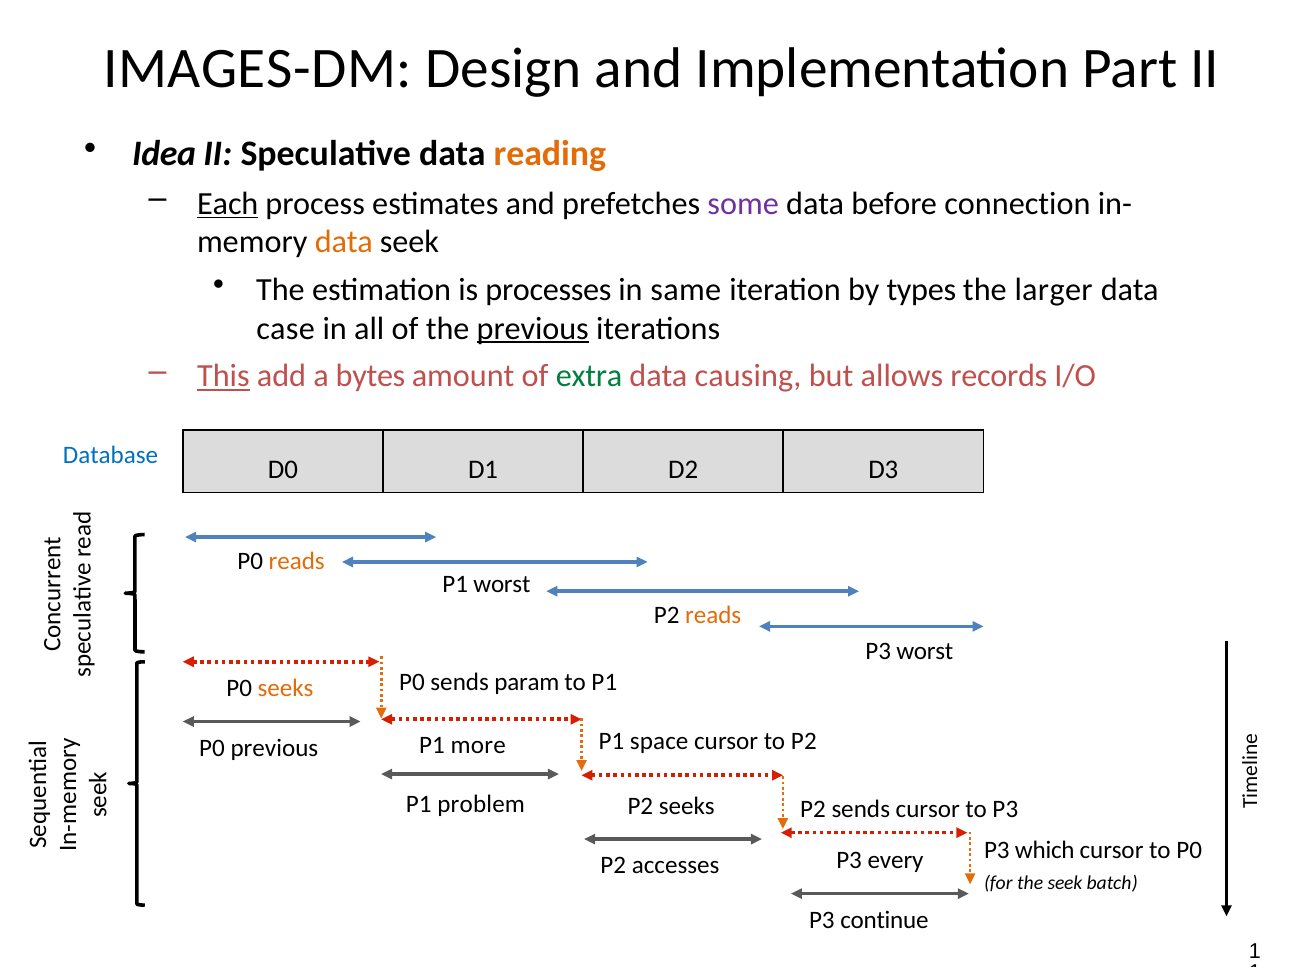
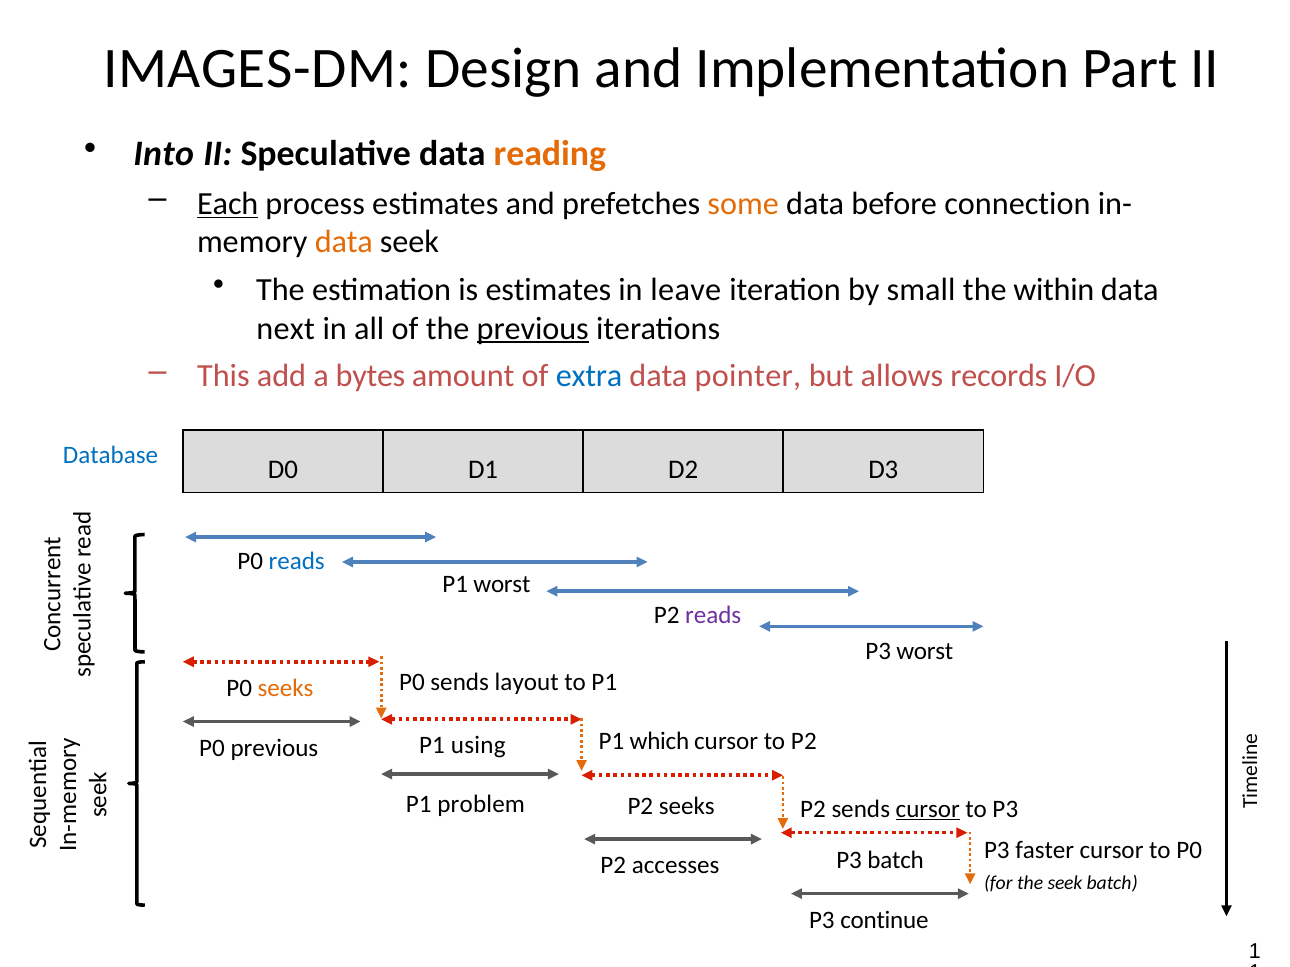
Idea: Idea -> Into (164, 154)
some colour: purple -> orange (743, 204)
is processes: processes -> estimates (548, 290)
same: same -> leave (686, 290)
types: types -> small (921, 290)
larger: larger -> within (1054, 290)
case: case -> next (286, 329)
This underline: present -> none (223, 376)
extra colour: green -> blue (589, 376)
causing: causing -> pointer (748, 376)
reads colour: orange -> blue (297, 562)
reads colour: orange -> purple (713, 615)
param: param -> layout (527, 682)
space: space -> which (659, 742)
more: more -> using (478, 745)
cursor underline: none -> present (928, 809)
which: which -> faster (1045, 851)
P3 every: every -> batch (896, 861)
